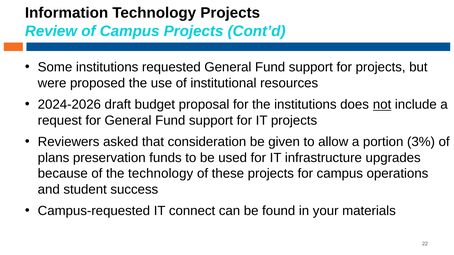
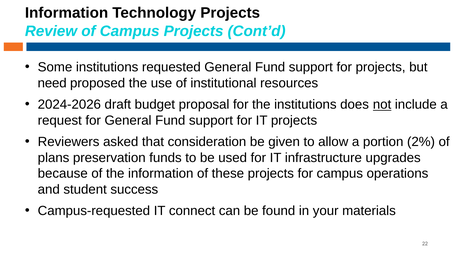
were: were -> need (52, 83)
3%: 3% -> 2% (421, 142)
the technology: technology -> information (161, 174)
